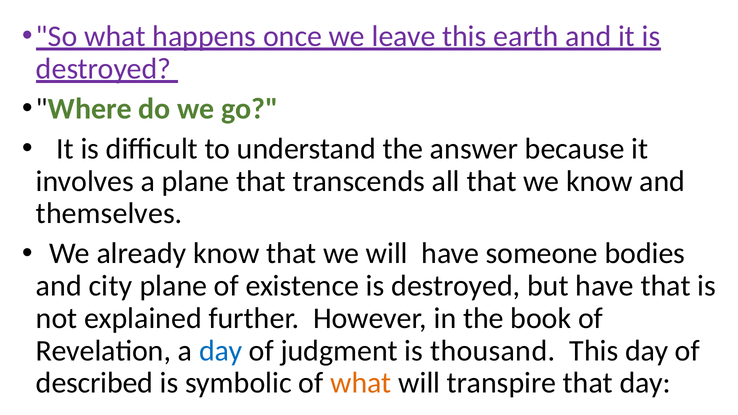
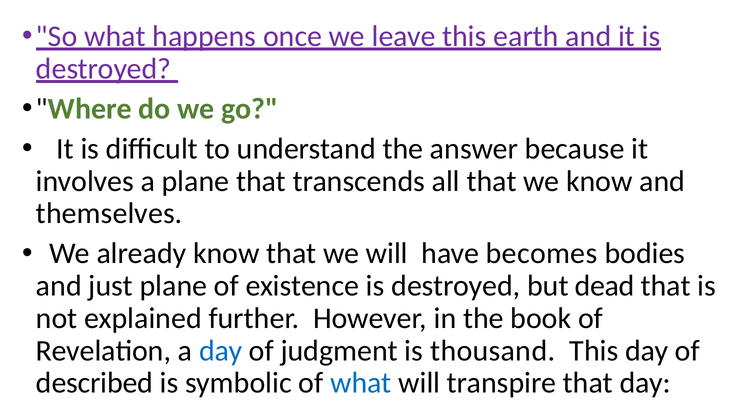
someone: someone -> becomes (542, 254)
city: city -> just (111, 286)
but have: have -> dead (605, 286)
what colour: orange -> blue (361, 383)
